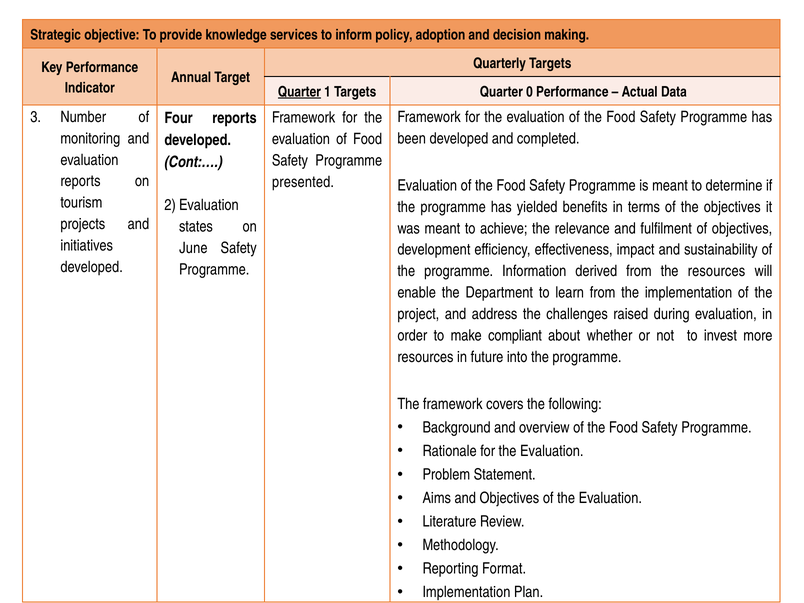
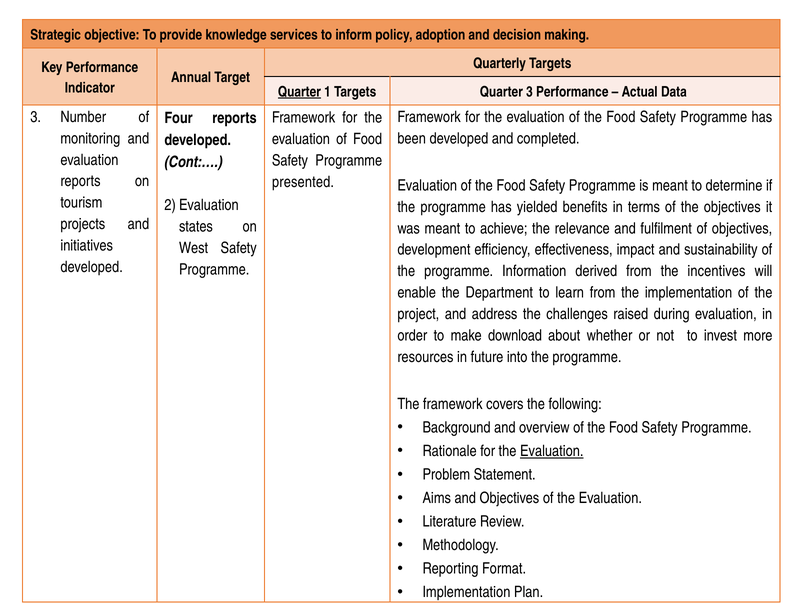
Quarter 0: 0 -> 3 (530, 92)
June: June -> West (194, 248)
the resources: resources -> incentives (716, 271)
compliant: compliant -> download (515, 336)
Evaluation underline: none -> present (552, 451)
